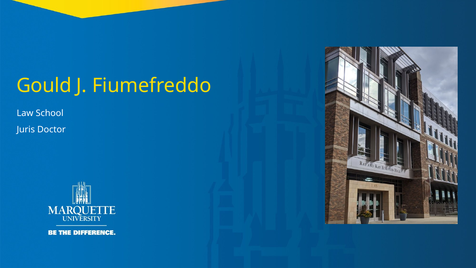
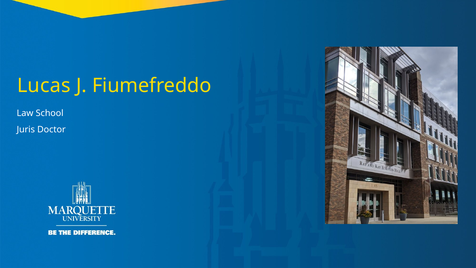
Gould: Gould -> Lucas (44, 86)
